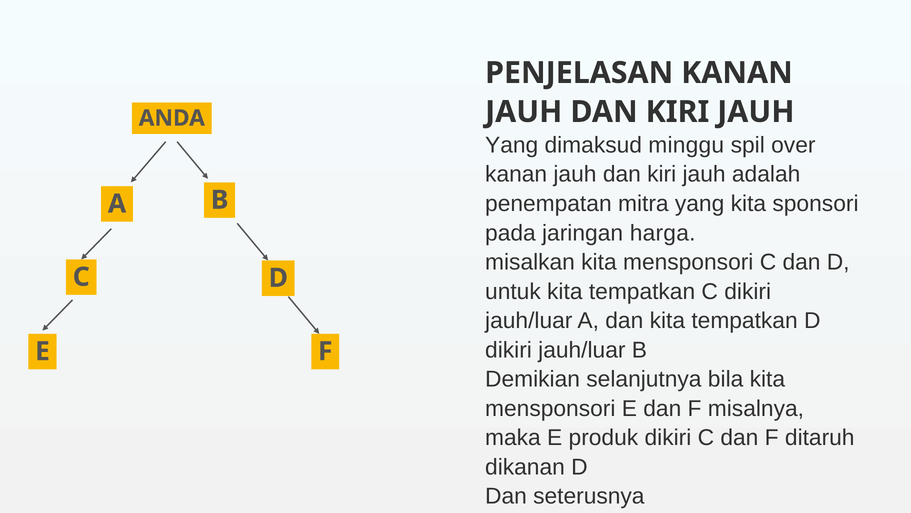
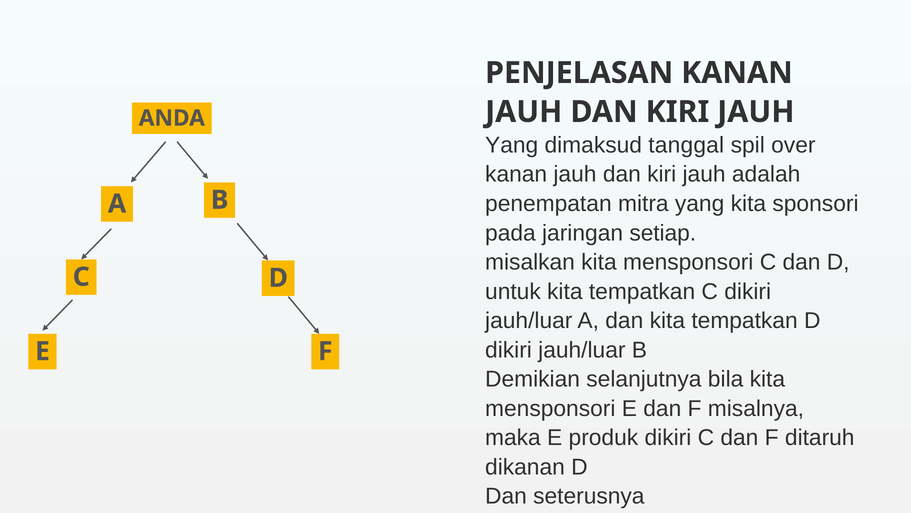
minggu: minggu -> tanggal (686, 145)
harga: harga -> setiap (663, 233)
